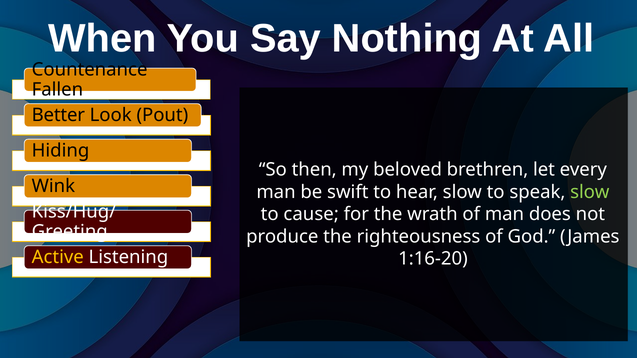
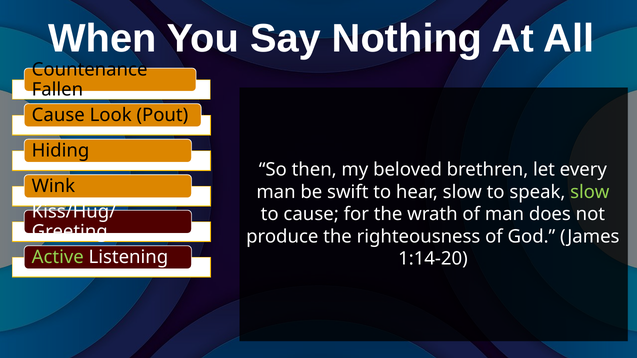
Better: Better -> Cause (58, 115)
Active colour: yellow -> light green (58, 257)
1:16-20: 1:16-20 -> 1:14-20 (433, 259)
